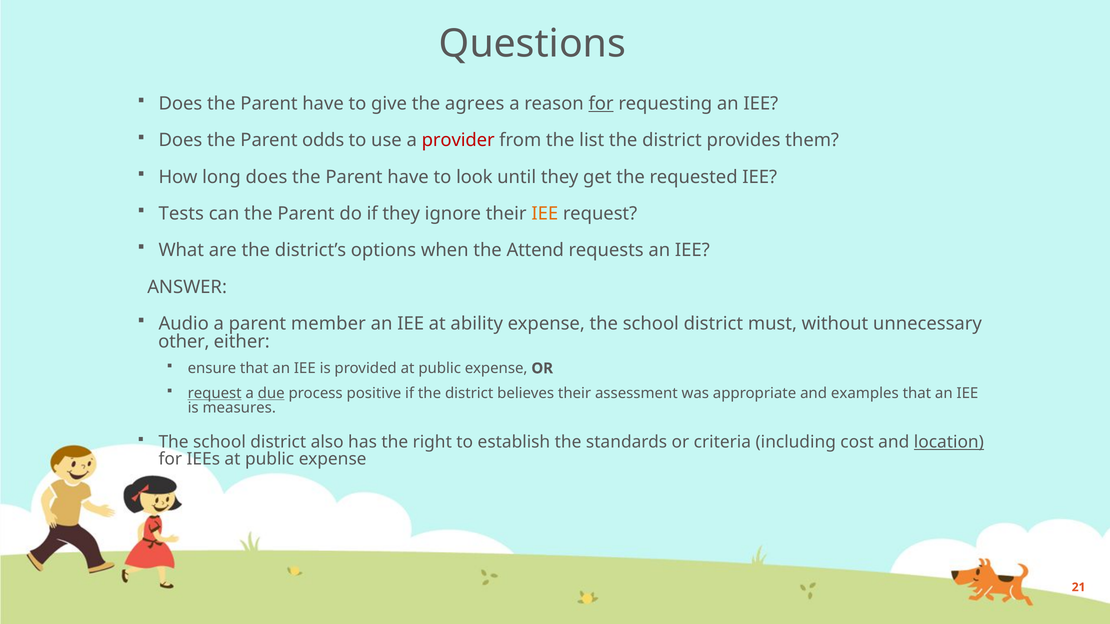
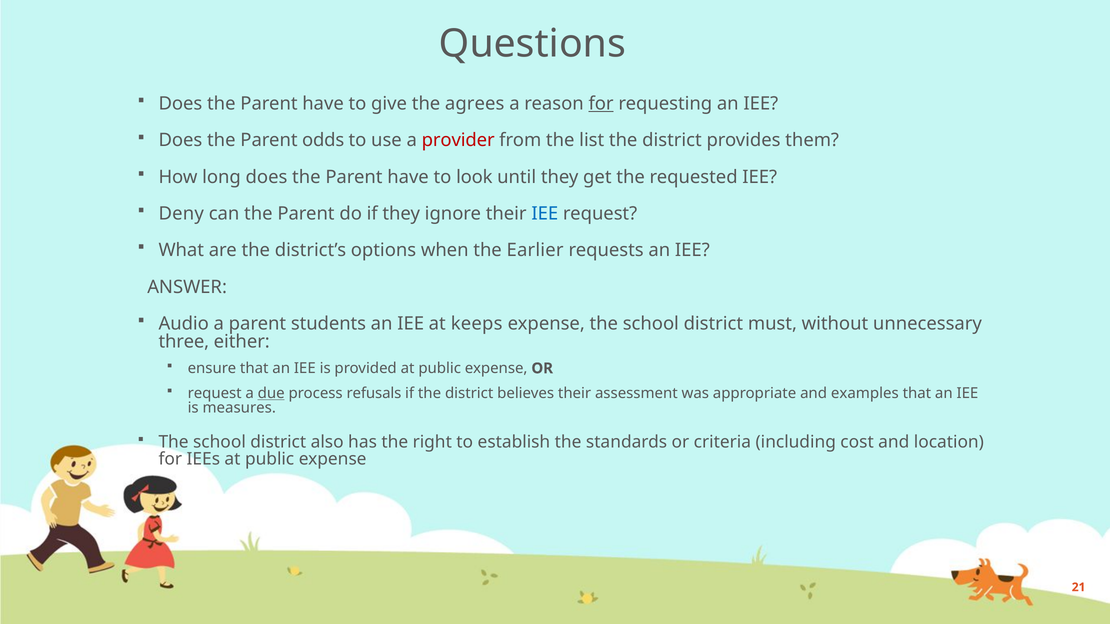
Tests: Tests -> Deny (181, 214)
IEE colour: orange -> blue (545, 214)
Attend: Attend -> Earlier (535, 250)
member: member -> students (328, 324)
ability: ability -> keeps (477, 324)
other: other -> three (184, 342)
request underline: present -> none (215, 394)
positive: positive -> refusals (374, 394)
location underline: present -> none (949, 443)
